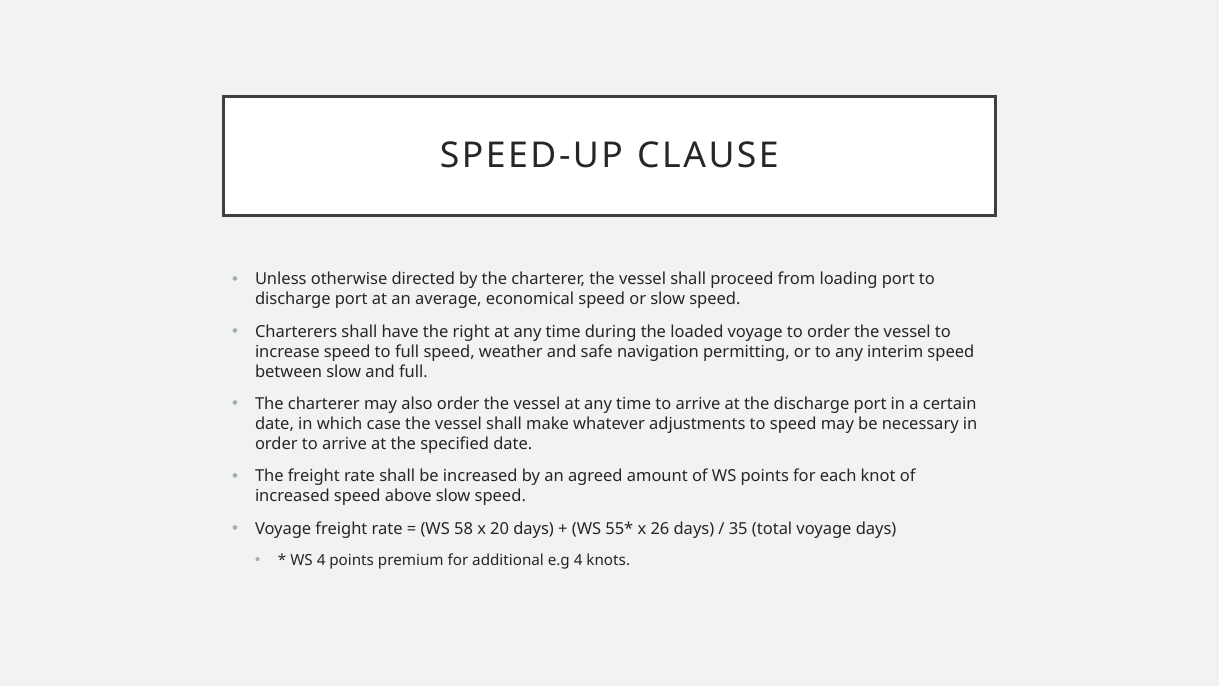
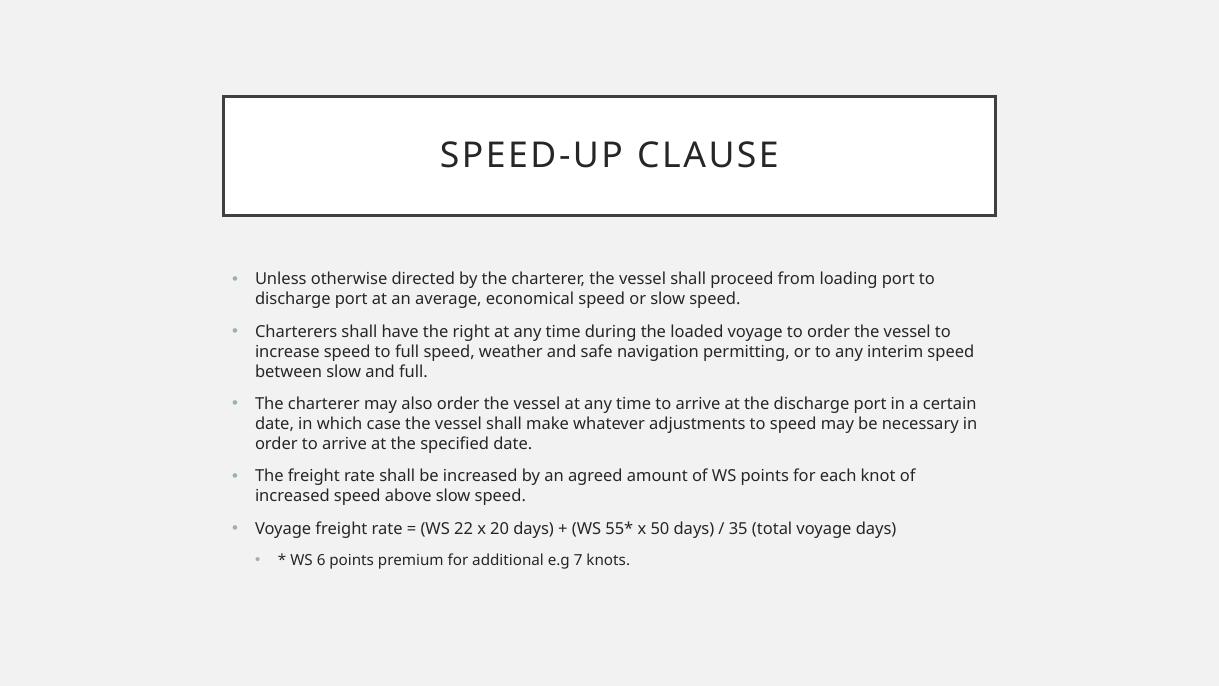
58: 58 -> 22 (464, 529)
26: 26 -> 50 (660, 529)
WS 4: 4 -> 6 (321, 560)
e.g 4: 4 -> 7 (578, 560)
